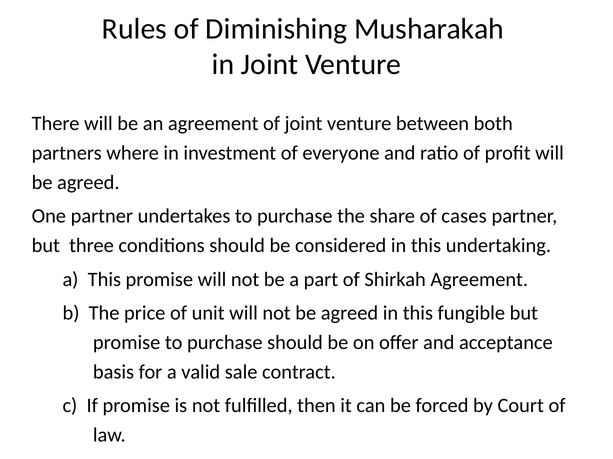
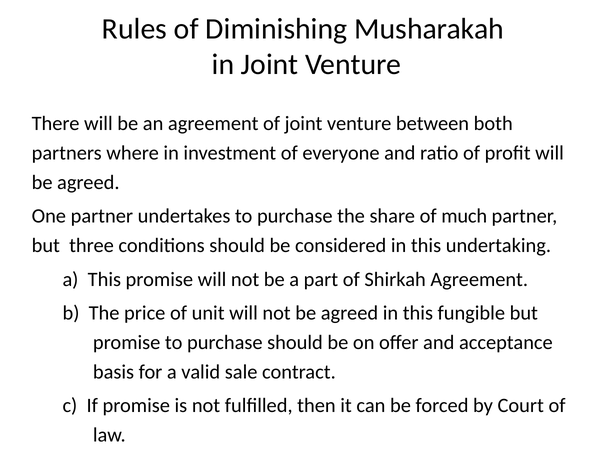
cases: cases -> much (464, 216)
